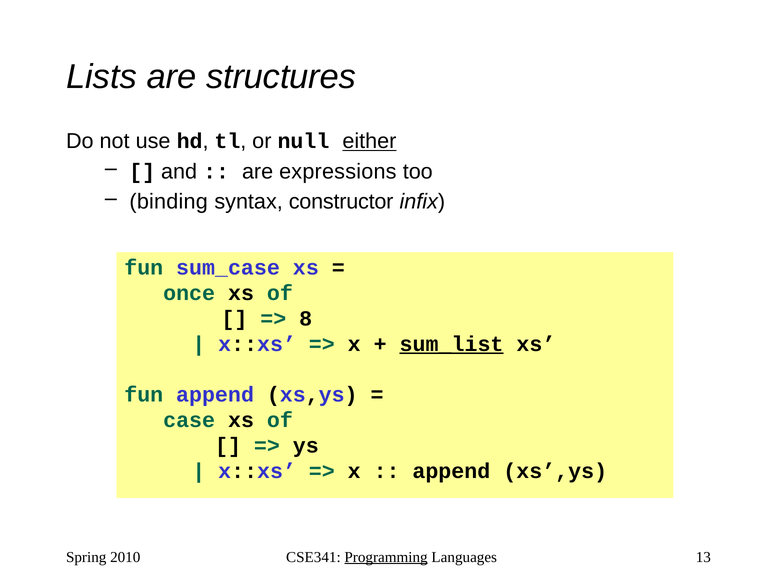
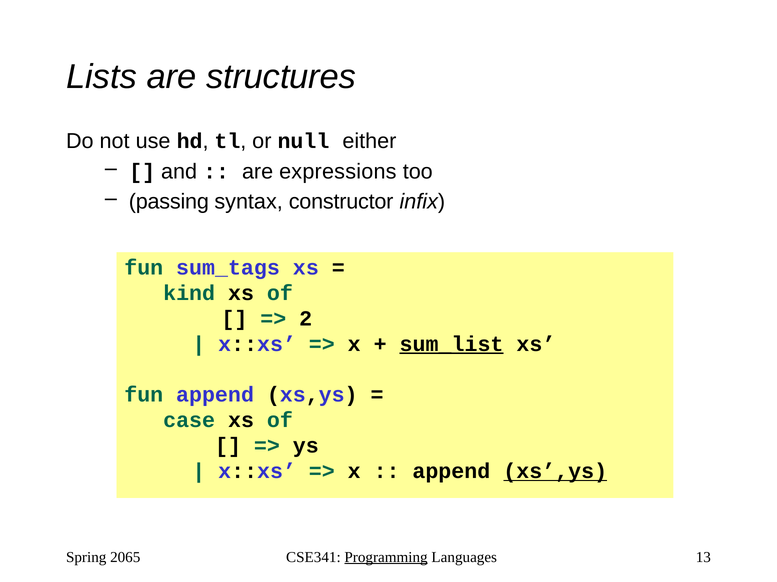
either underline: present -> none (369, 141)
binding: binding -> passing (169, 202)
sum_case: sum_case -> sum_tags (228, 268)
once: once -> kind (189, 293)
8: 8 -> 2 (306, 319)
xs’,ys underline: none -> present (555, 472)
2010: 2010 -> 2065 (125, 558)
